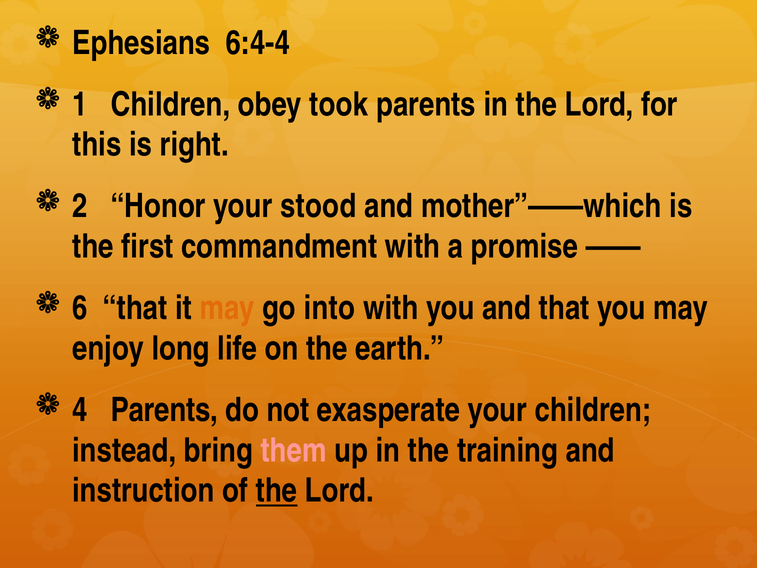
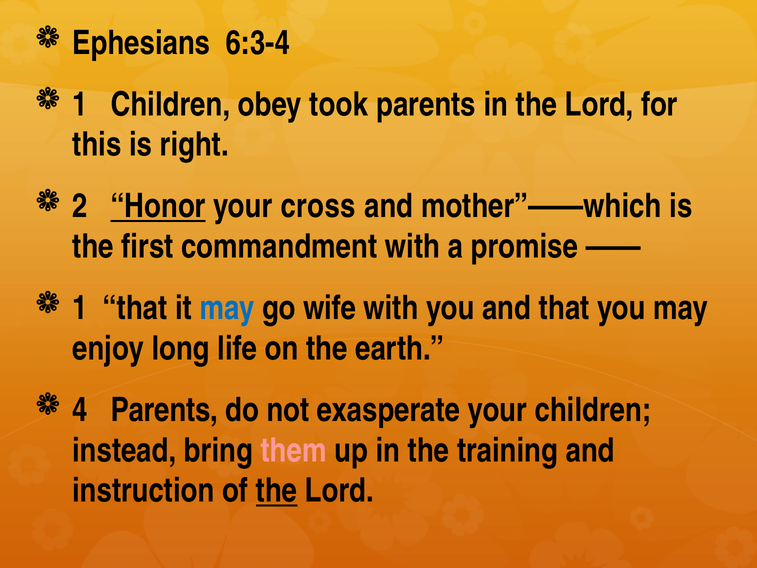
6:4-4: 6:4-4 -> 6:3-4 (258, 43)
Honor underline: none -> present (158, 206)
stood: stood -> cross (318, 206)
6: 6 -> 1 (80, 308)
may colour: orange -> blue (227, 308)
into: into -> wife (330, 308)
